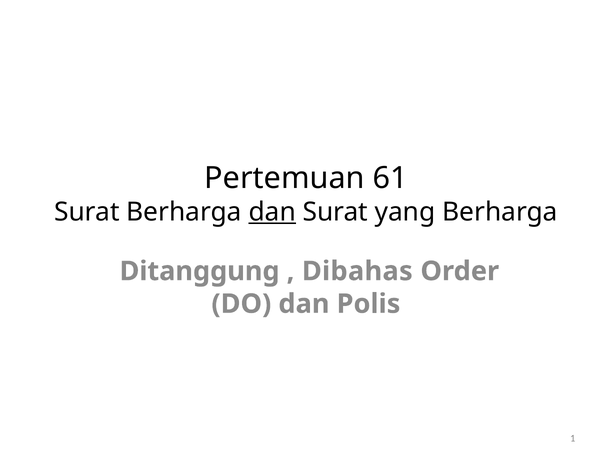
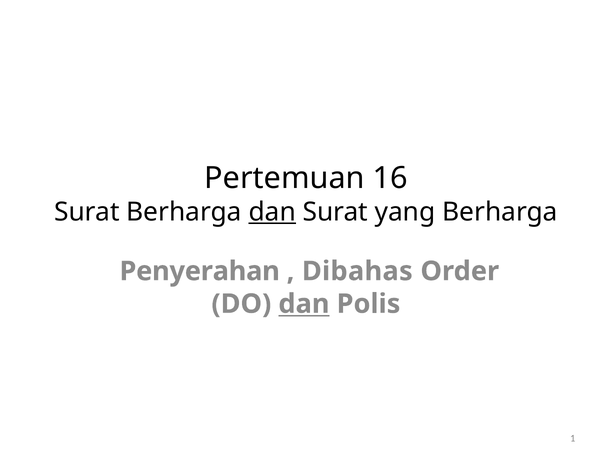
61: 61 -> 16 (390, 178)
Ditanggung: Ditanggung -> Penyerahan (200, 271)
dan underline: none -> present (304, 304)
